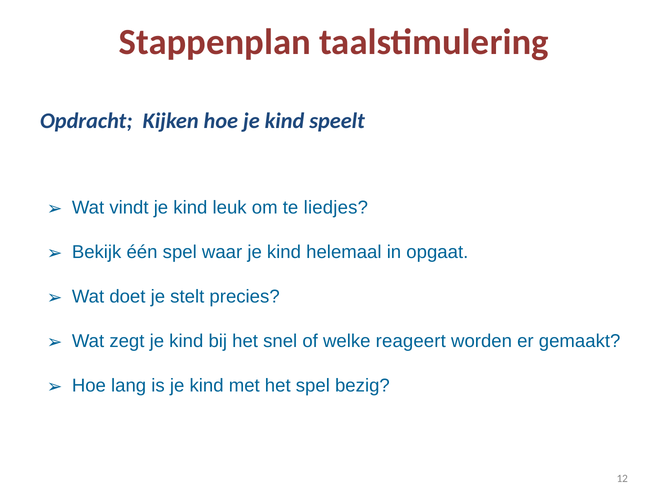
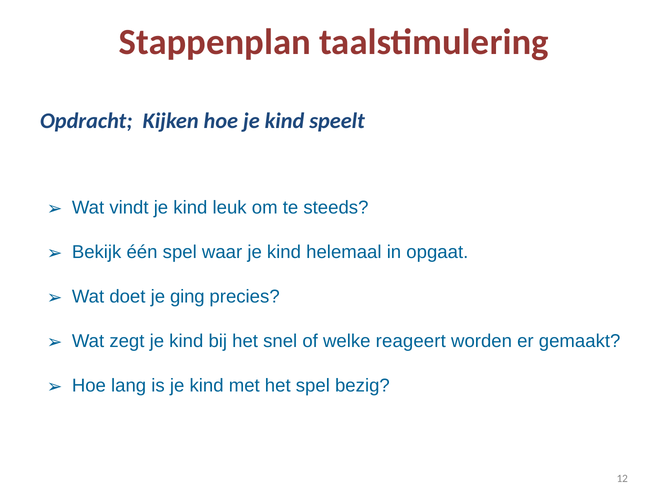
liedjes: liedjes -> steeds (336, 207)
stelt: stelt -> ging (187, 296)
